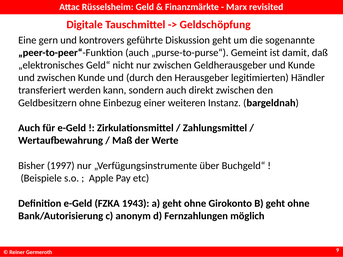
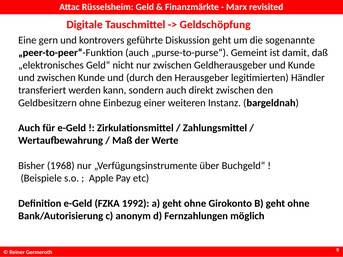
1997: 1997 -> 1968 (61, 166)
1943: 1943 -> 1992 (136, 204)
